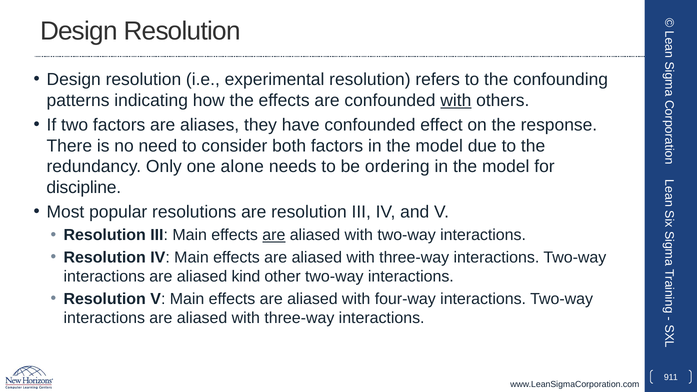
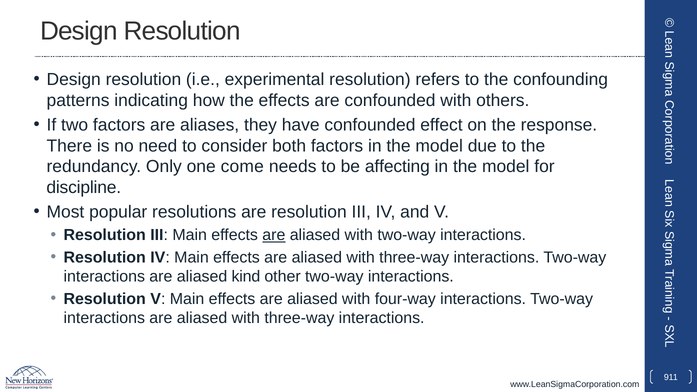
with underline: present -> none (456, 101)
alone: alone -> come (242, 167)
ordering: ordering -> affecting (397, 167)
